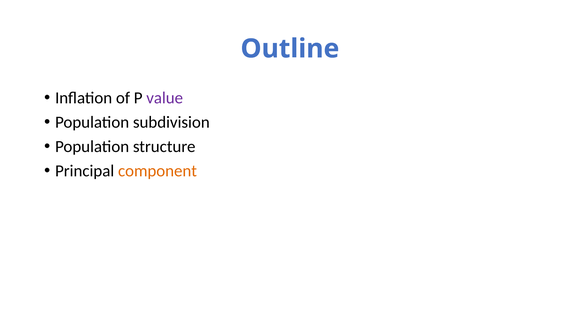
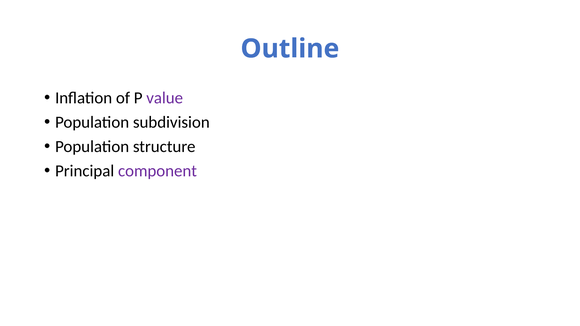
component colour: orange -> purple (157, 171)
